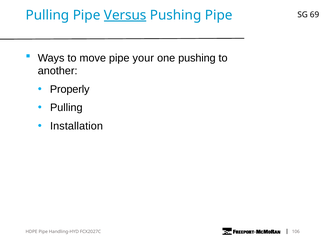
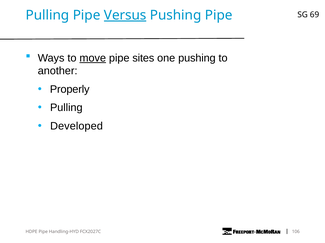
move underline: none -> present (93, 58)
your: your -> sites (143, 58)
Installation: Installation -> Developed (77, 126)
